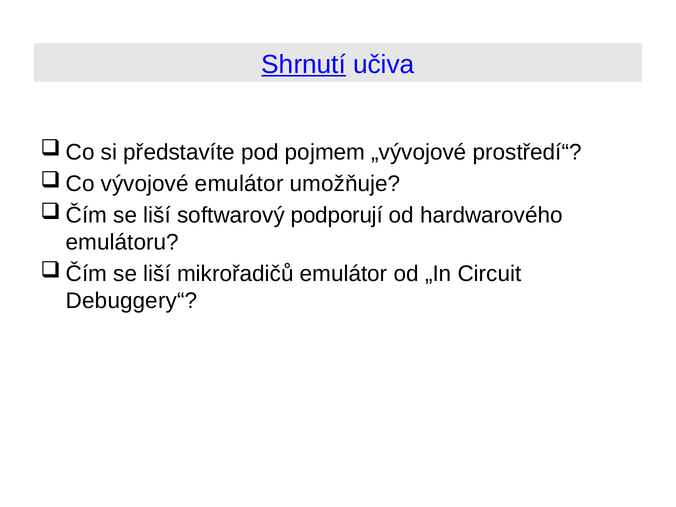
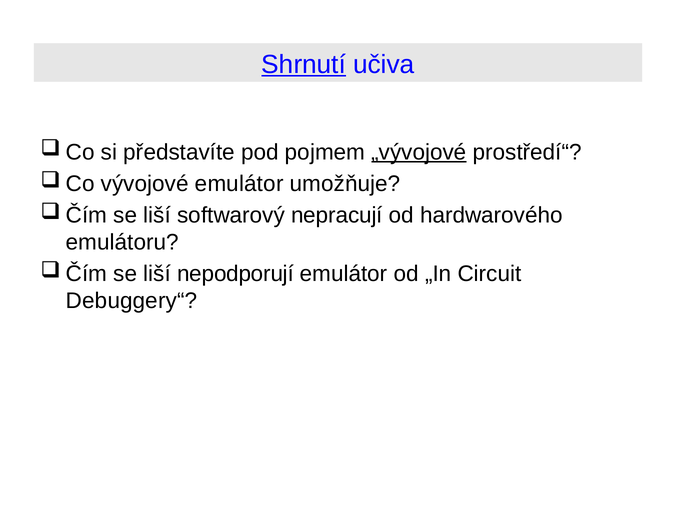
„vývojové underline: none -> present (419, 152)
podporují: podporují -> nepracují (337, 215)
mikrořadičů: mikrořadičů -> nepodporují (235, 274)
